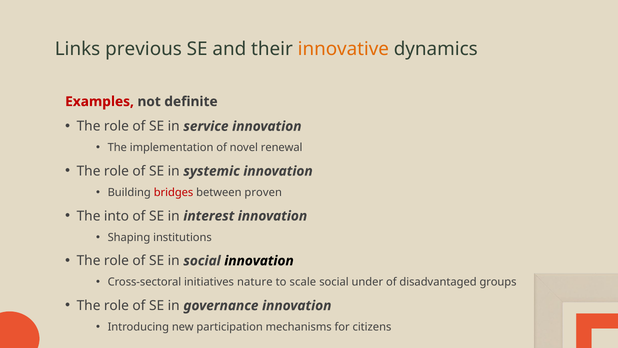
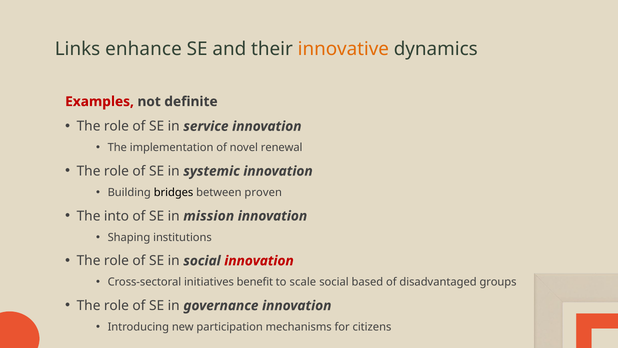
previous: previous -> enhance (143, 49)
bridges colour: red -> black (174, 192)
interest: interest -> mission (209, 216)
innovation colour: black -> red (259, 261)
nature: nature -> benefit (255, 282)
under: under -> based (367, 282)
